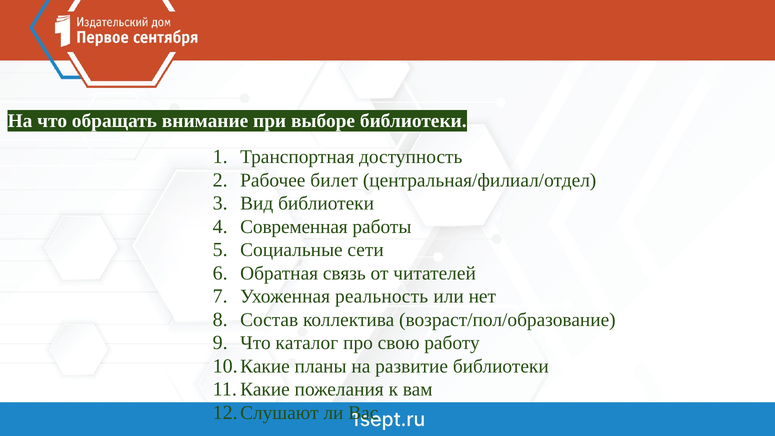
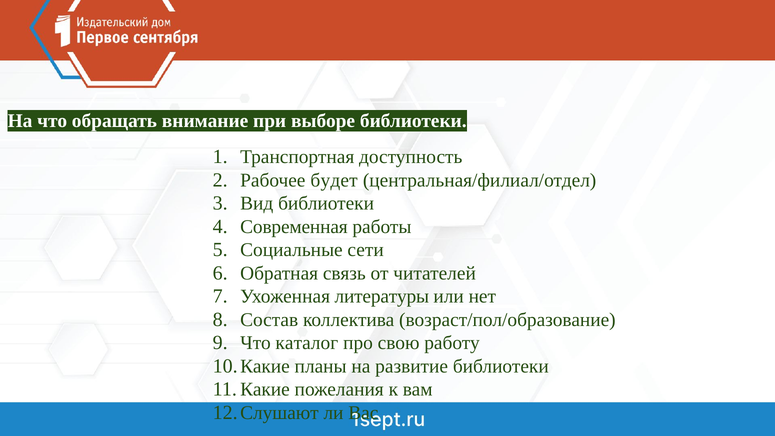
билет: билет -> будет (334, 180)
реальность: реальность -> литературы (382, 296)
